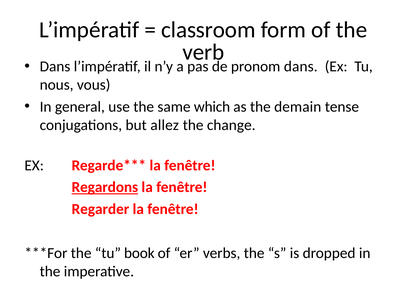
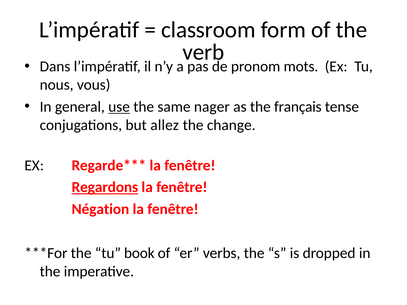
pronom dans: dans -> mots (301, 67)
use underline: none -> present (119, 107)
which: which -> nager (212, 107)
demain: demain -> français (298, 107)
Regarder: Regarder -> Négation (100, 209)
